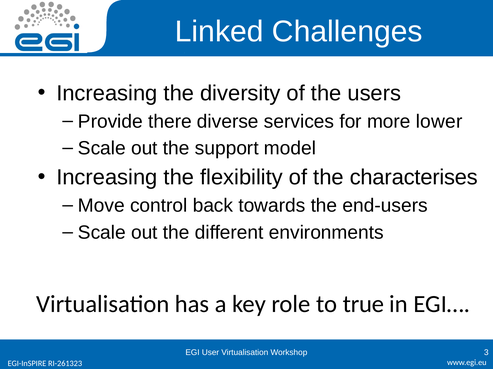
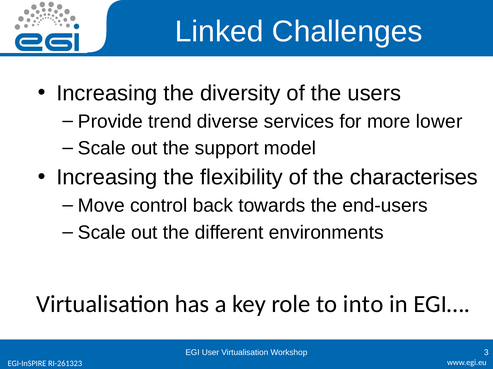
there: there -> trend (170, 122)
true: true -> into (363, 305)
